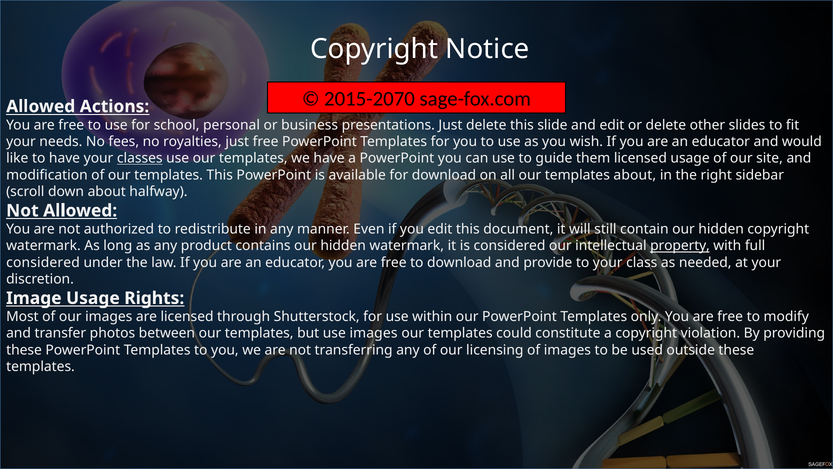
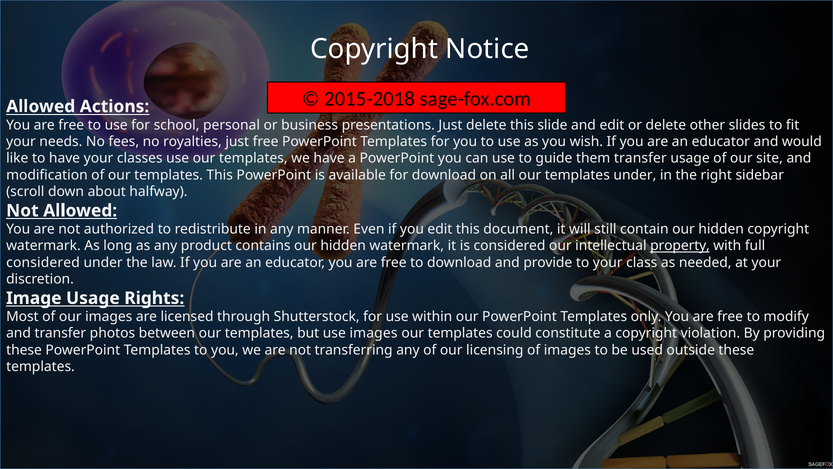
2015-2070: 2015-2070 -> 2015-2018 (369, 99)
classes underline: present -> none (140, 158)
them licensed: licensed -> transfer (640, 158)
templates about: about -> under (635, 175)
